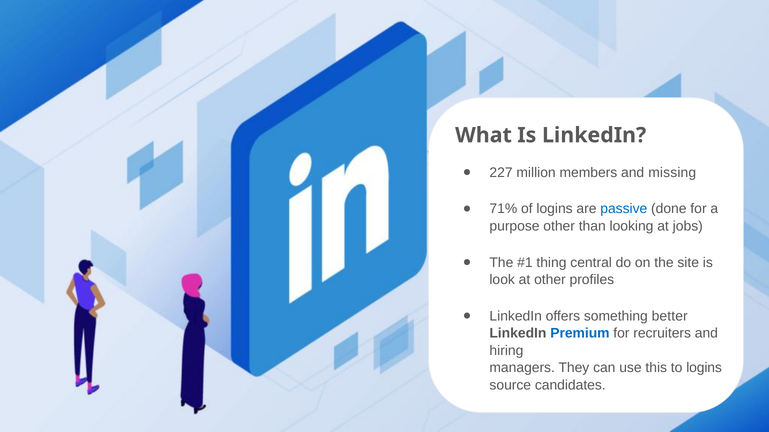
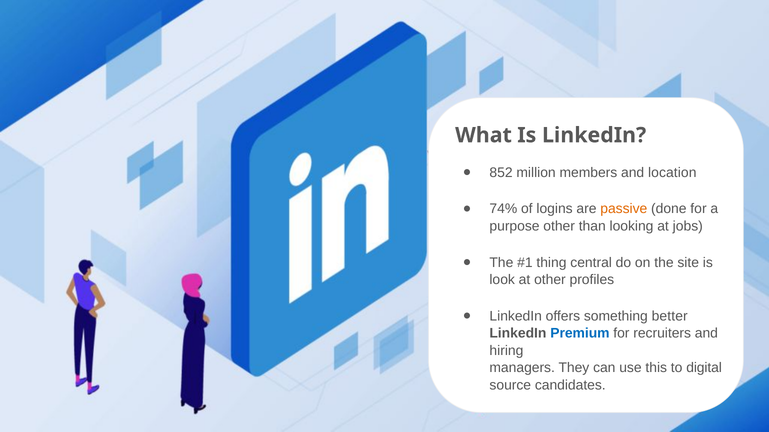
227: 227 -> 852 (501, 173)
missing: missing -> location (672, 173)
71%: 71% -> 74% (503, 209)
passive colour: blue -> orange (624, 209)
to logins: logins -> digital (704, 368)
